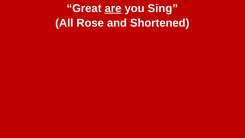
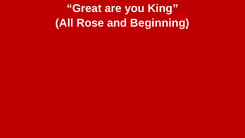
are underline: present -> none (113, 8)
Sing: Sing -> King (163, 8)
Shortened: Shortened -> Beginning (160, 23)
